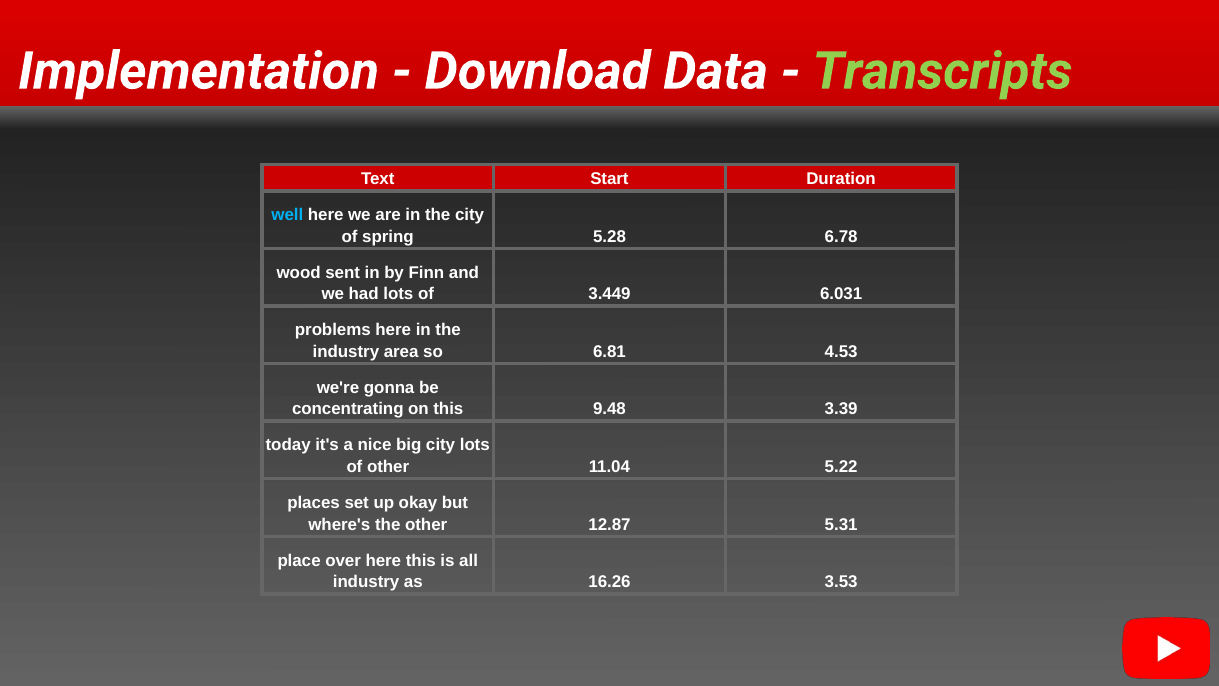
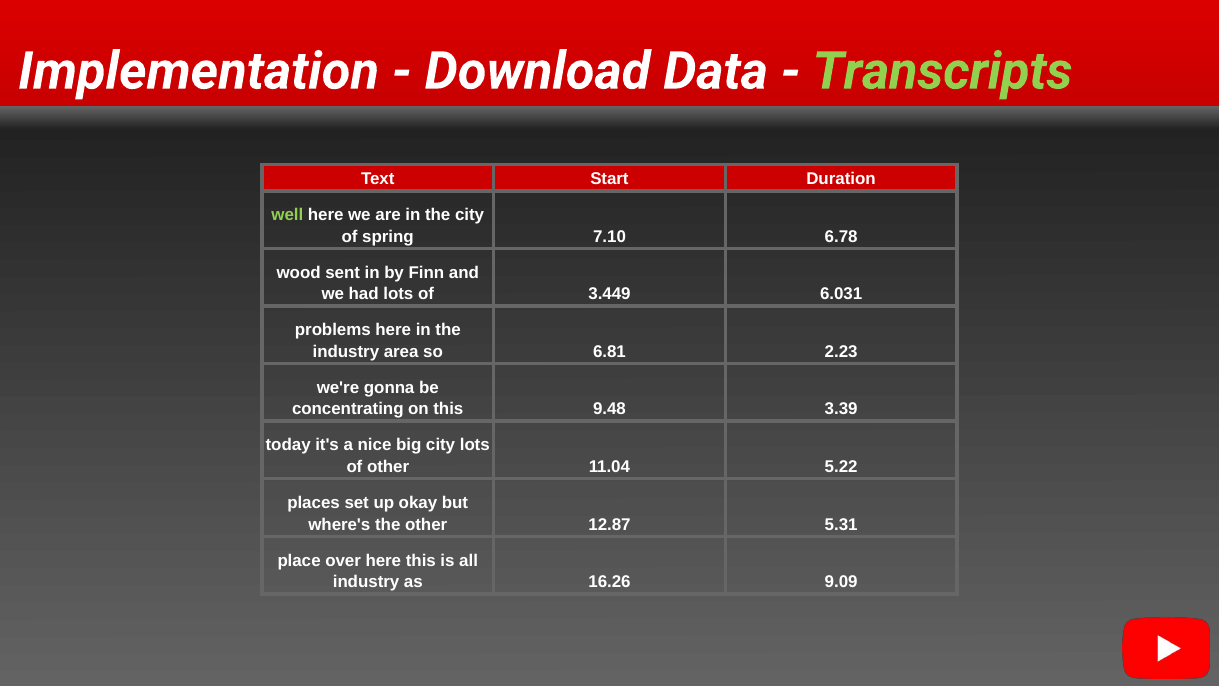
well colour: light blue -> light green (287, 215)
5.28: 5.28 -> 7.10 (610, 237)
4.53: 4.53 -> 2.23 (841, 352)
3.53: 3.53 -> 9.09 (841, 582)
